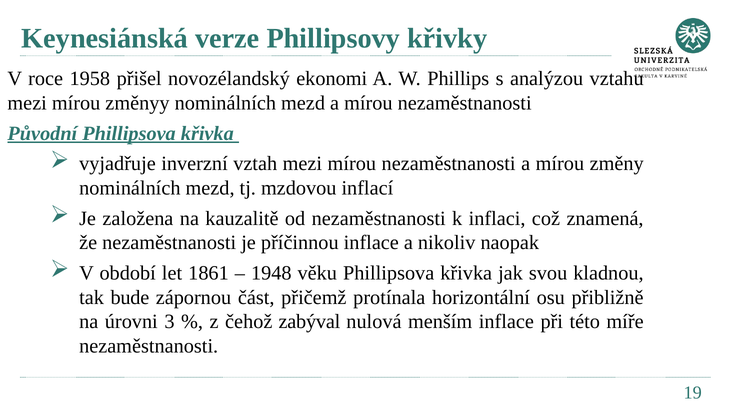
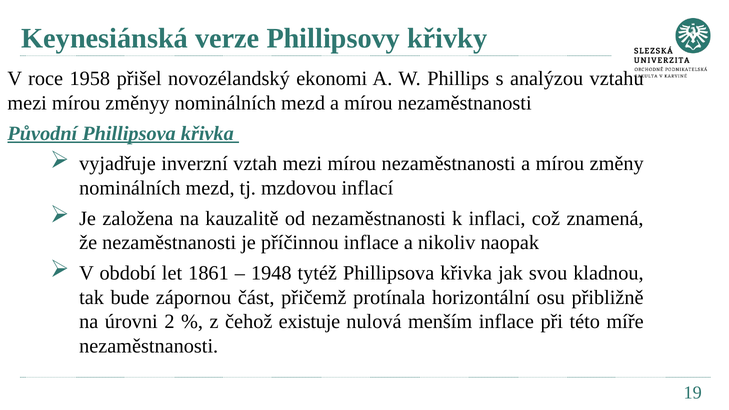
věku: věku -> tytéž (317, 273)
3: 3 -> 2 (169, 322)
zabýval: zabýval -> existuje (309, 322)
